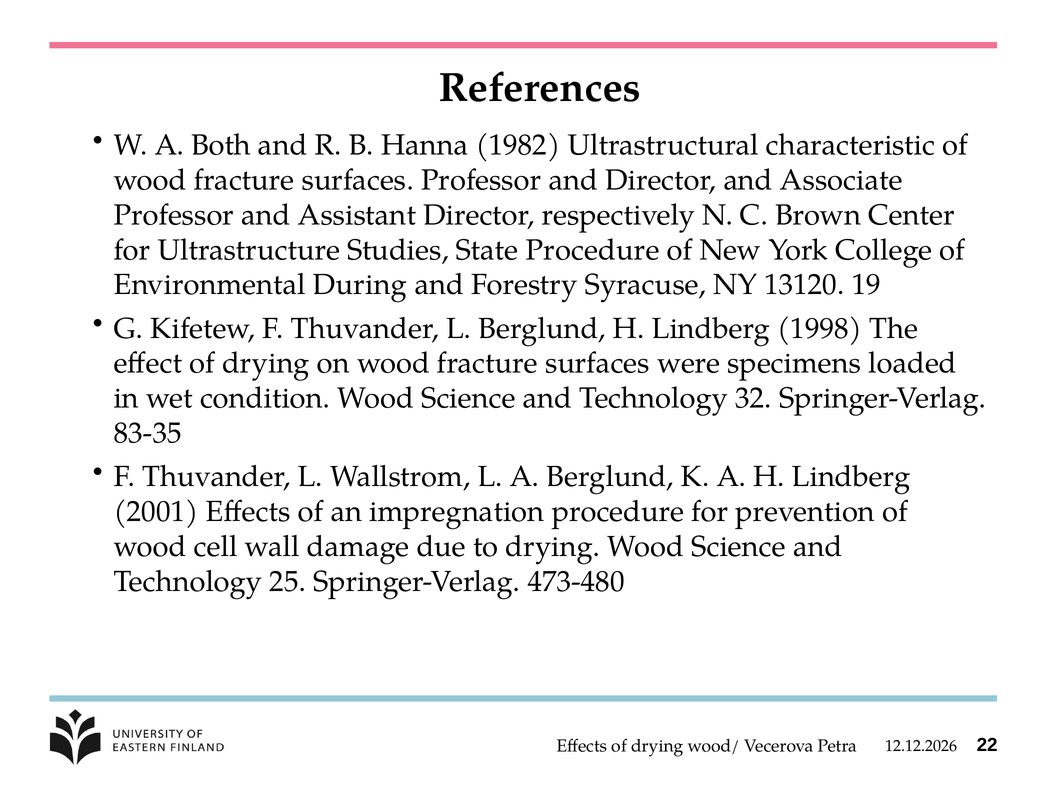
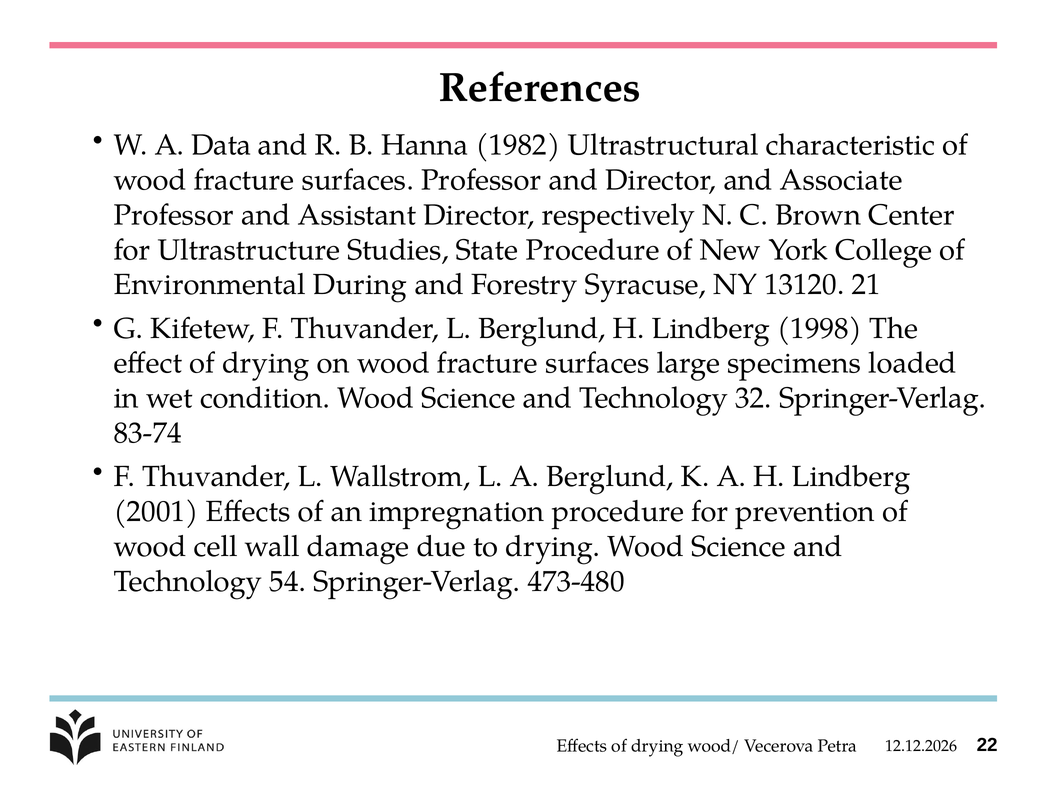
Both: Both -> Data (221, 145)
19: 19 -> 21 (866, 285)
were: were -> large (689, 363)
83-35: 83-35 -> 83-74 (148, 433)
25: 25 -> 54 (288, 582)
